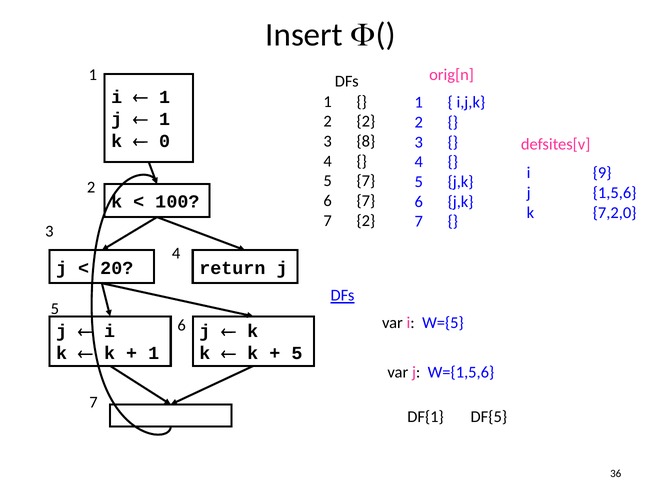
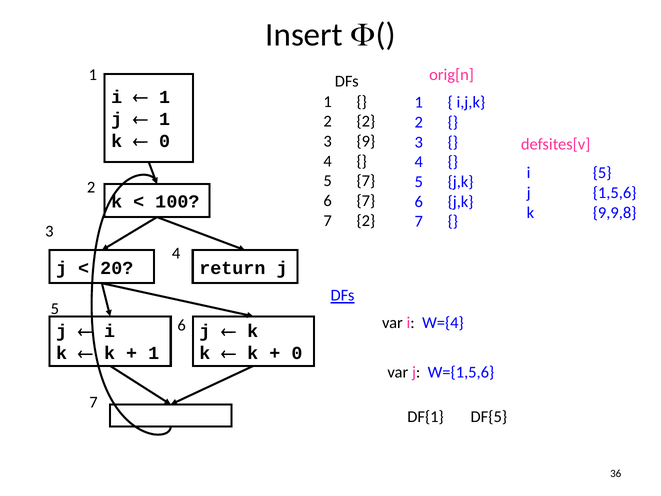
8: 8 -> 9 (366, 141)
i 9: 9 -> 5 (602, 173)
7,2,0: 7,2,0 -> 9,9,8 (615, 213)
W={5: W={5 -> W={4 (443, 323)
5: 5 -> 0 (297, 353)
